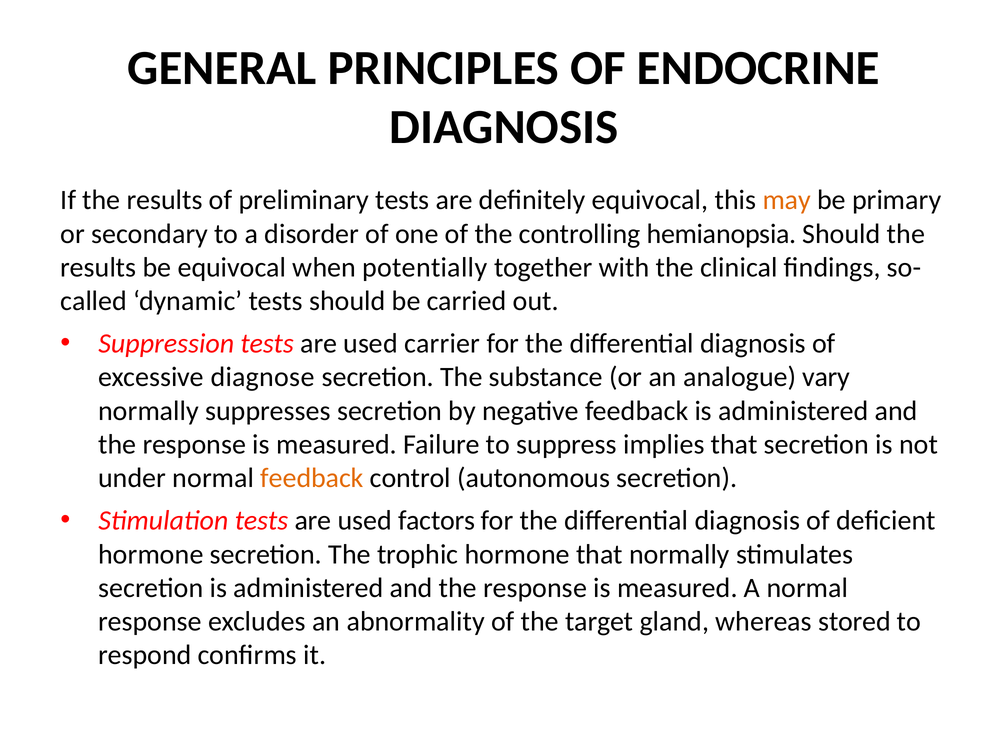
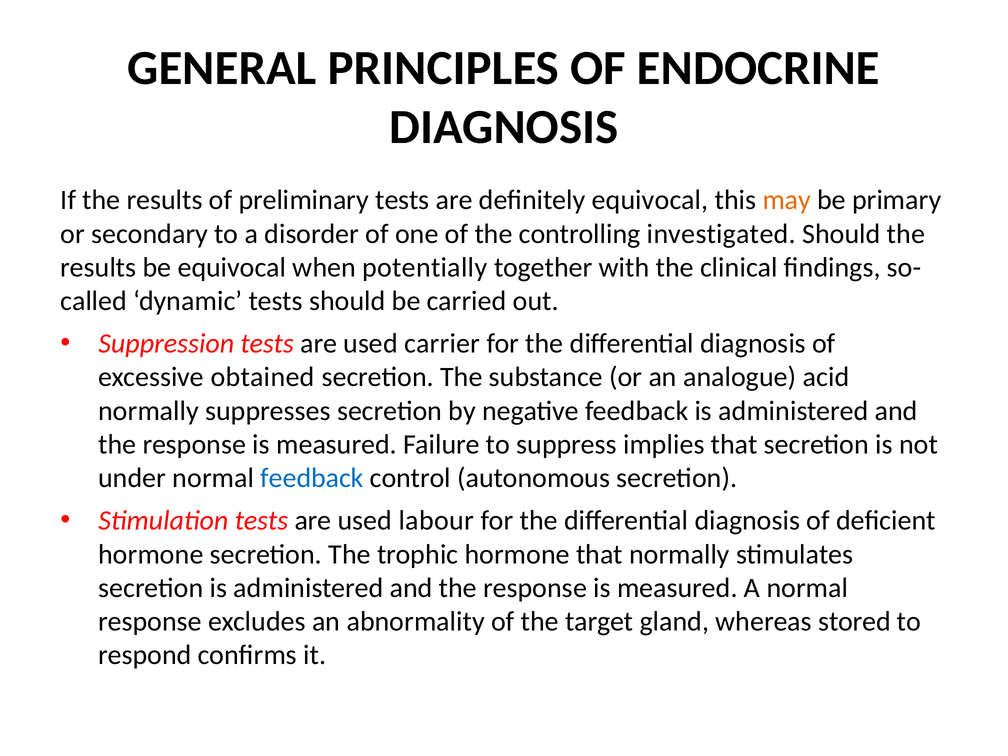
hemianopsia: hemianopsia -> investigated (721, 234)
diagnose: diagnose -> obtained (263, 377)
vary: vary -> acid (826, 377)
feedback colour: orange -> blue (312, 478)
factors: factors -> labour (436, 521)
